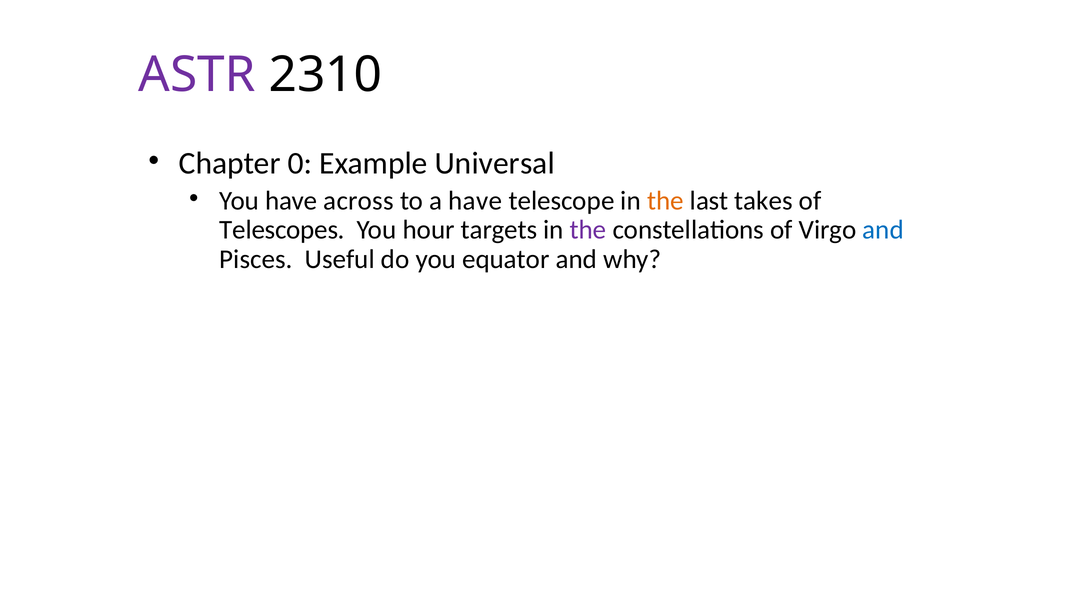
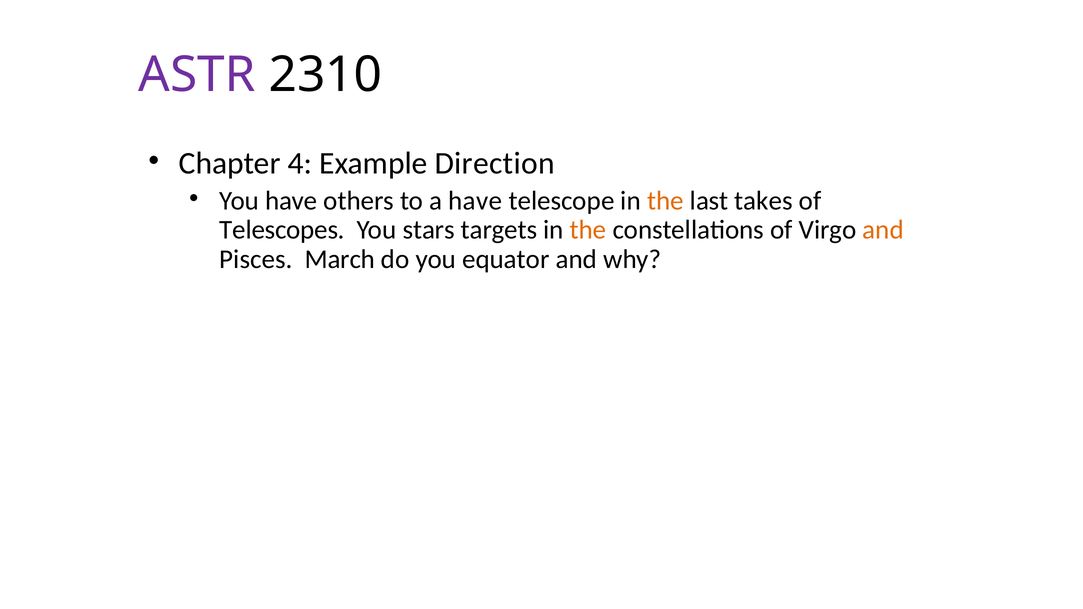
0: 0 -> 4 (300, 163)
Universal: Universal -> Direction (495, 163)
across: across -> others (359, 201)
hour: hour -> stars (429, 230)
the colour: purple -> orange (588, 230)
and colour: blue -> orange (883, 230)
Useful: Useful -> March (340, 259)
